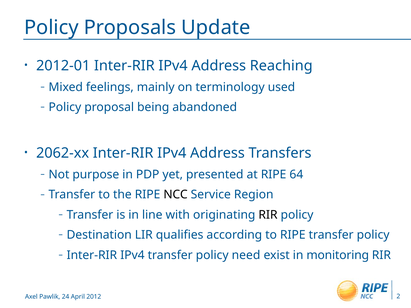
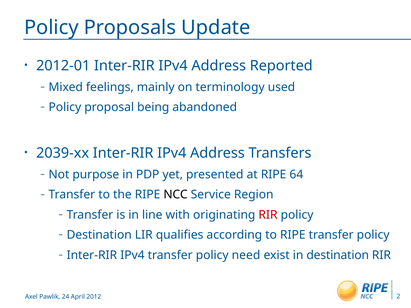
Reaching: Reaching -> Reported (281, 66)
2062-xx: 2062-xx -> 2039-xx (63, 153)
RIR colour: black -> red (268, 215)
in monitoring: monitoring -> destination (338, 255)
